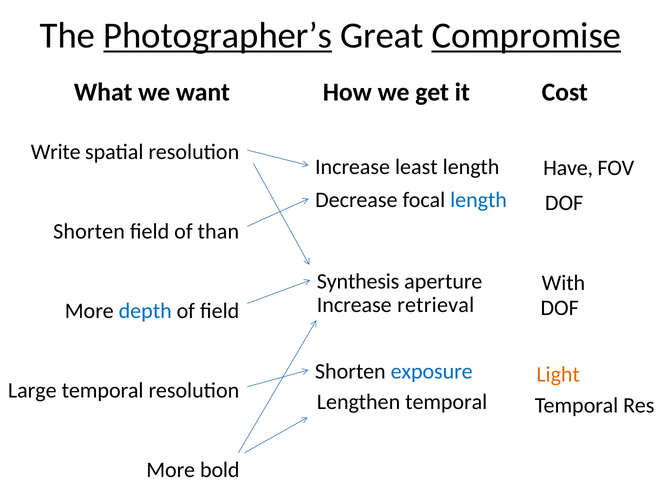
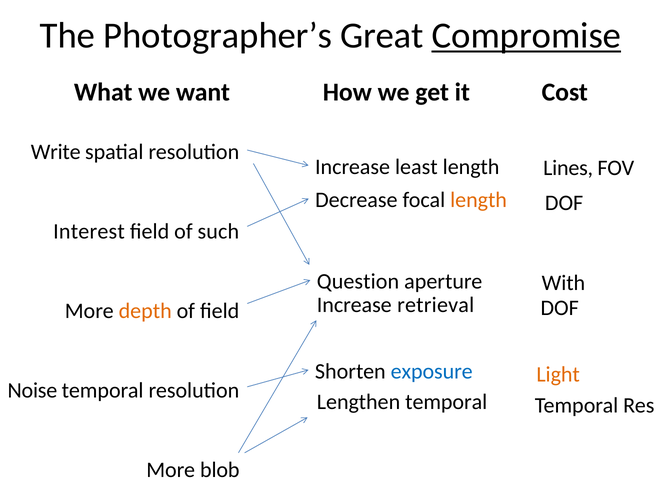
Photographer’s underline: present -> none (218, 36)
Have: Have -> Lines (568, 168)
length colour: blue -> orange (479, 200)
Shorten: Shorten -> Interest (89, 231)
than: than -> such (218, 231)
Synthesis: Synthesis -> Question (358, 281)
depth colour: blue -> orange (145, 310)
Large: Large -> Noise (32, 390)
bold: bold -> blob (220, 469)
